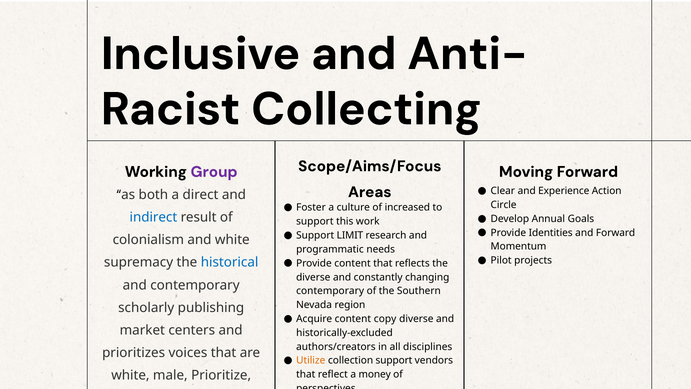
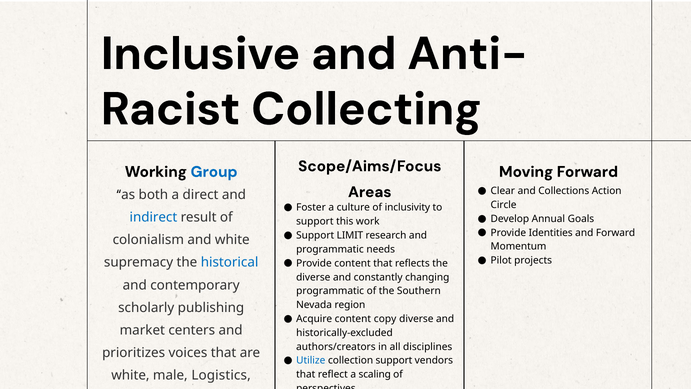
Group colour: purple -> blue (214, 172)
Experience: Experience -> Collections (564, 191)
increased: increased -> inclusivity (407, 207)
contemporary: contemporary -> programmatic (330, 291)
Utilize colour: orange -> blue (311, 360)
Prioritize: Prioritize -> Logistics (221, 375)
money: money -> scaling (375, 374)
